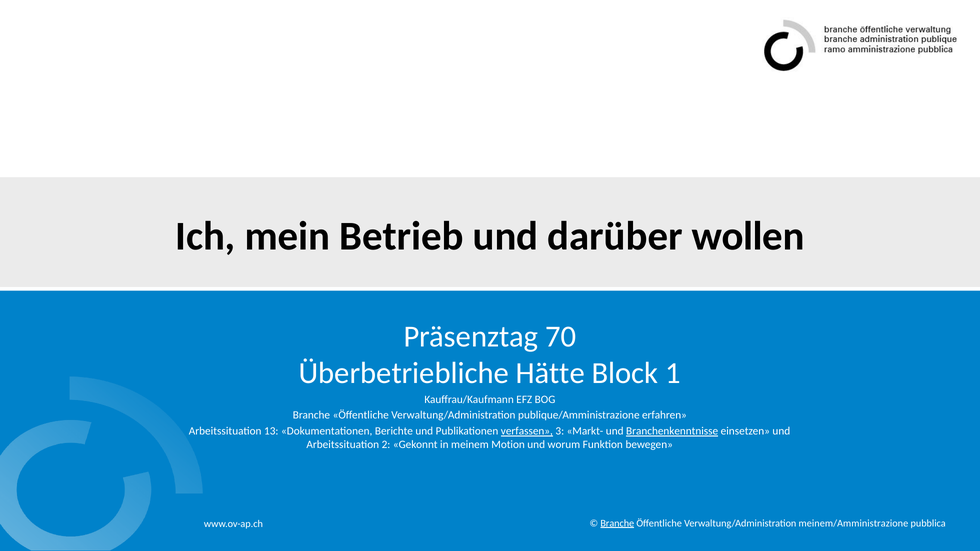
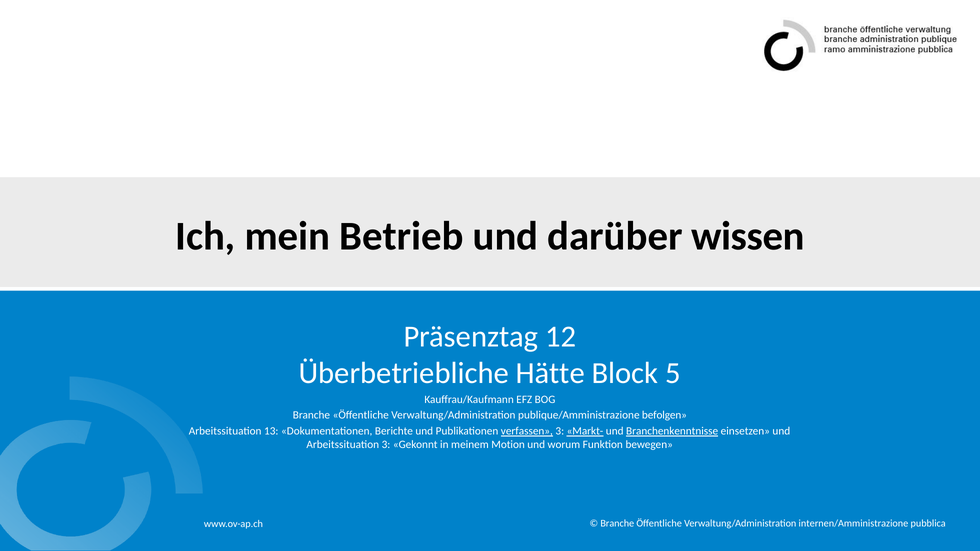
wollen: wollen -> wissen (748, 236)
70: 70 -> 12 (561, 337)
1: 1 -> 5 (673, 373)
erfahren: erfahren -> befolgen (664, 415)
Markt- underline: none -> present (585, 431)
Arbeitssituation 2: 2 -> 3 (386, 445)
Branche underline: present -> none (617, 523)
meinem/Amministrazione: meinem/Amministrazione -> internen/Amministrazione (853, 523)
